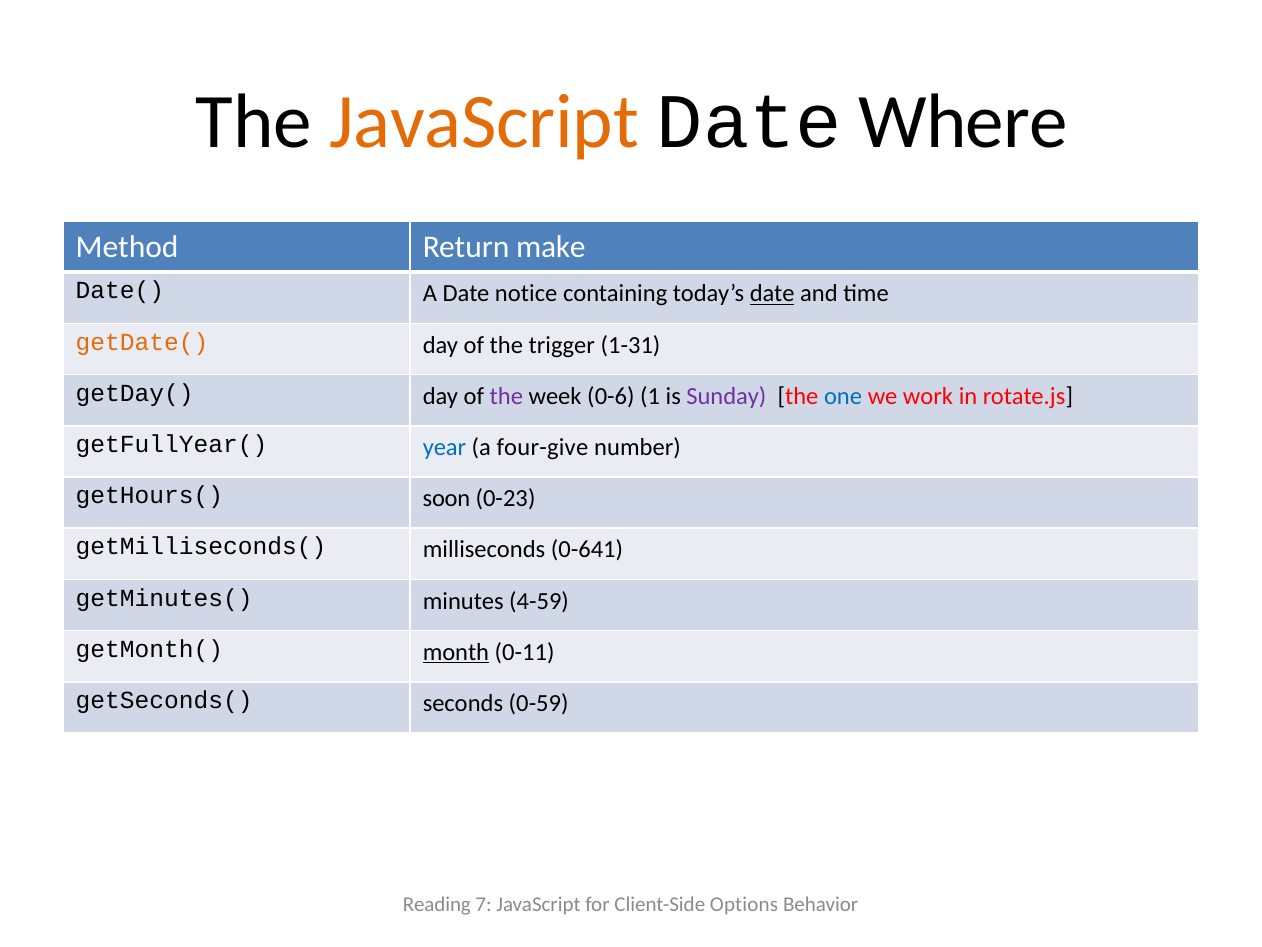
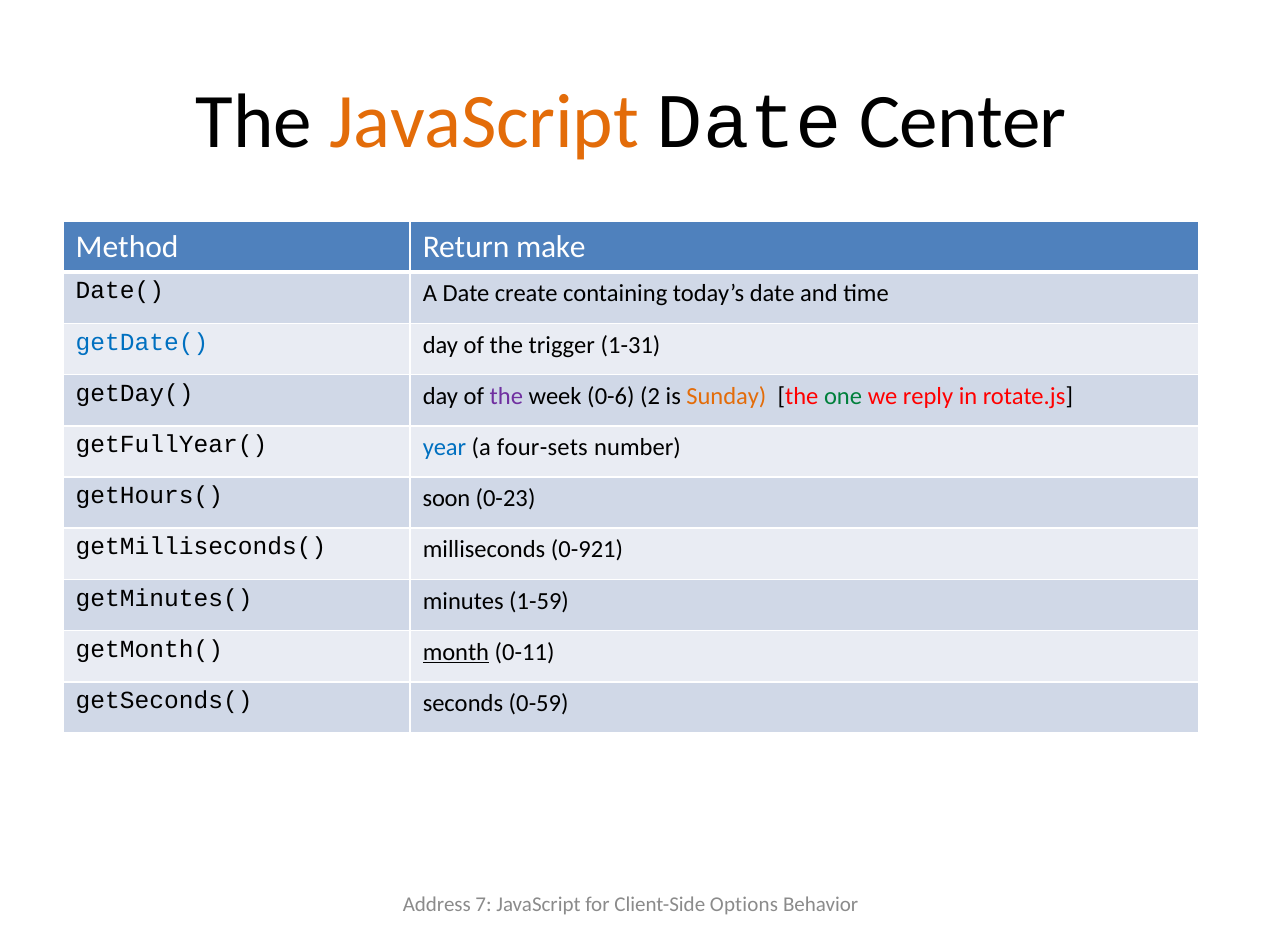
Where: Where -> Center (963, 122)
notice: notice -> create (526, 294)
date underline: present -> none (772, 294)
getDate( colour: orange -> blue (142, 342)
1: 1 -> 2 (650, 396)
Sunday colour: purple -> orange (726, 396)
one colour: blue -> green (843, 396)
work: work -> reply (928, 396)
four-give: four-give -> four-sets (542, 447)
0-641: 0-641 -> 0-921 (587, 549)
4-59: 4-59 -> 1-59 (539, 601)
Reading: Reading -> Address (437, 904)
